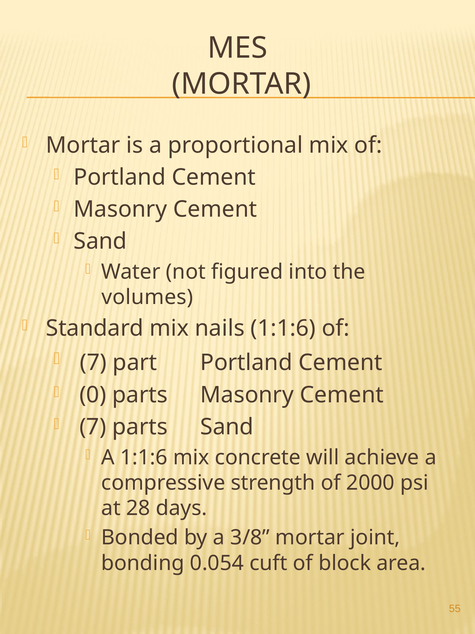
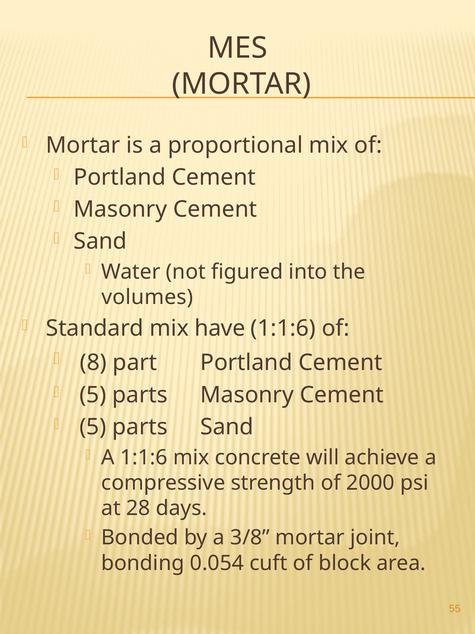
nails: nails -> have (220, 328)
7: 7 -> 8 (93, 362)
0: 0 -> 5 (93, 394)
7: 7 -> 5 (93, 426)
